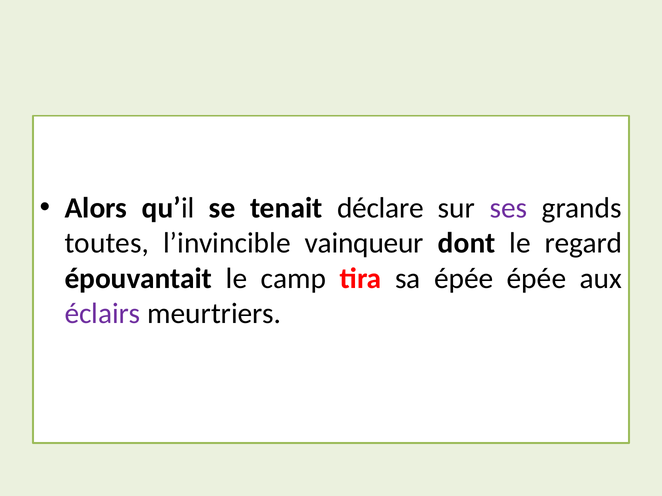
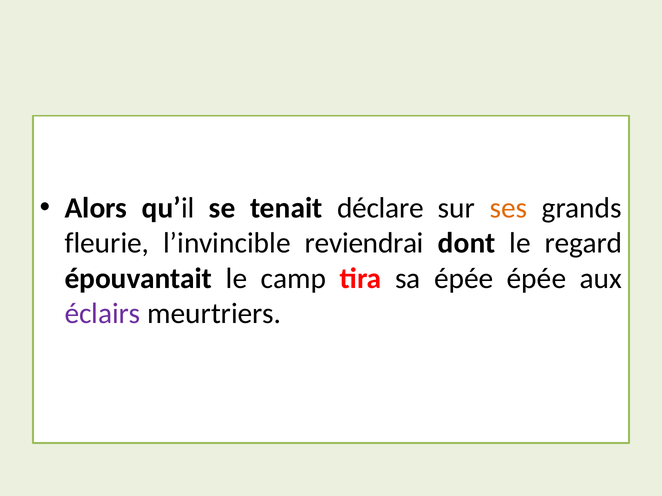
ses colour: purple -> orange (508, 208)
toutes: toutes -> fleurie (107, 243)
vainqueur: vainqueur -> reviendrai (364, 243)
